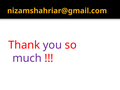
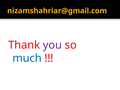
much colour: purple -> blue (27, 58)
